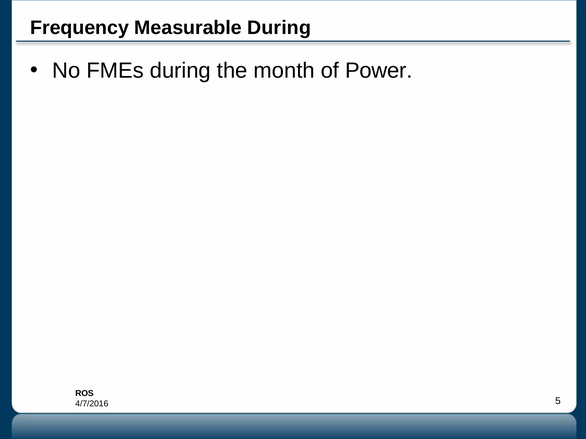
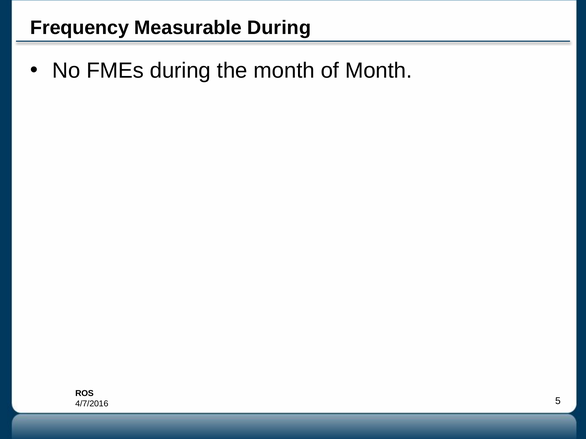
of Power: Power -> Month (379, 71)
